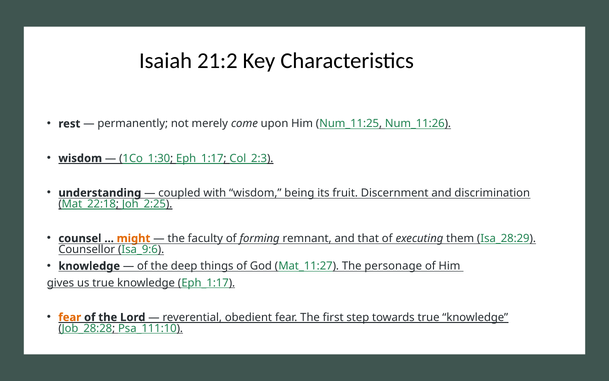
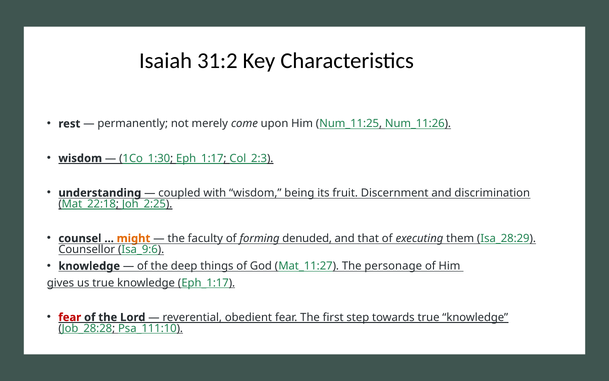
21:2: 21:2 -> 31:2 (217, 61)
remnant: remnant -> denuded (307, 238)
fear colour: orange -> red (70, 317)
